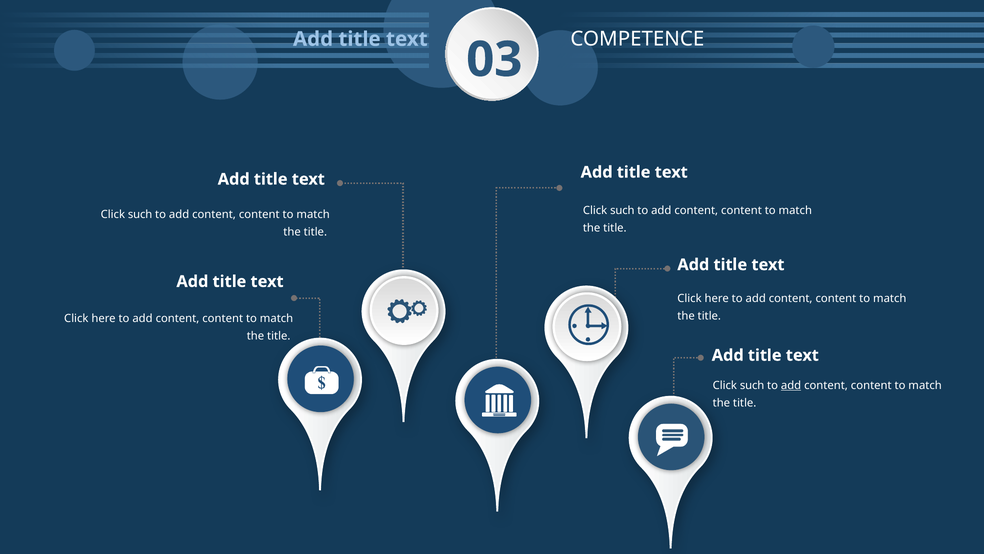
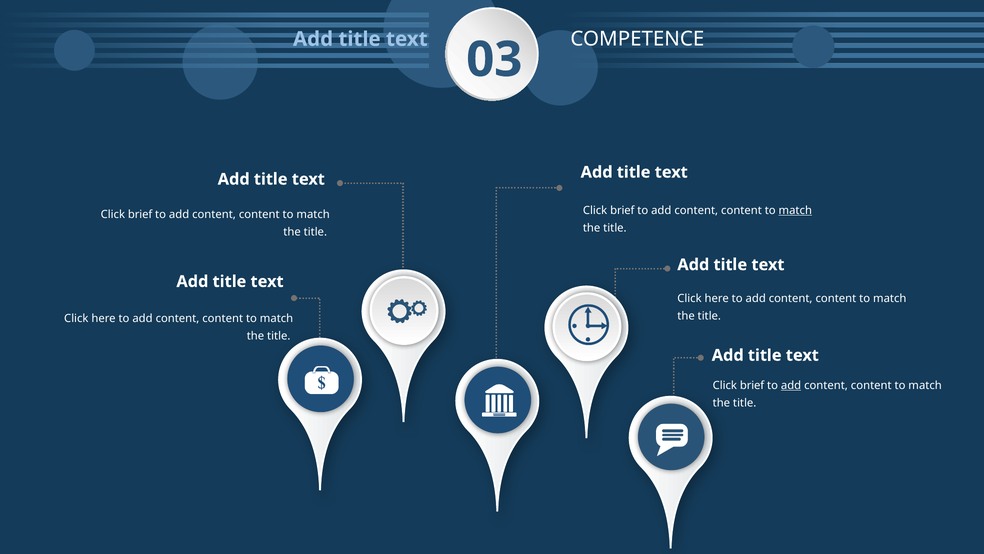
such: such -> brief (622, 210)
match underline: none -> present (795, 210)
such: such -> brief (140, 214)
such: such -> brief (752, 385)
